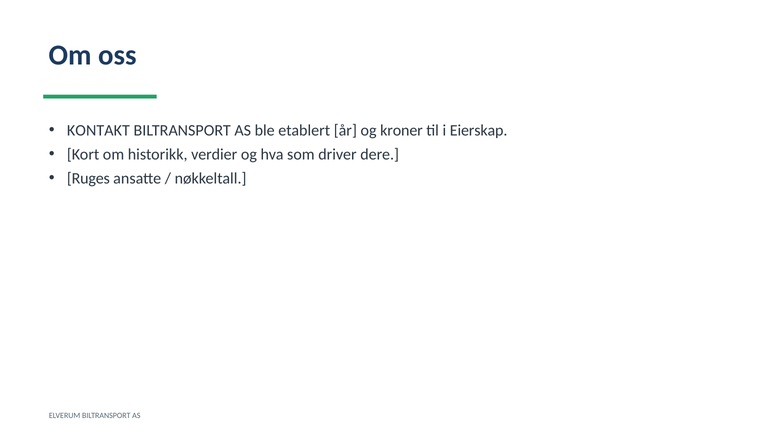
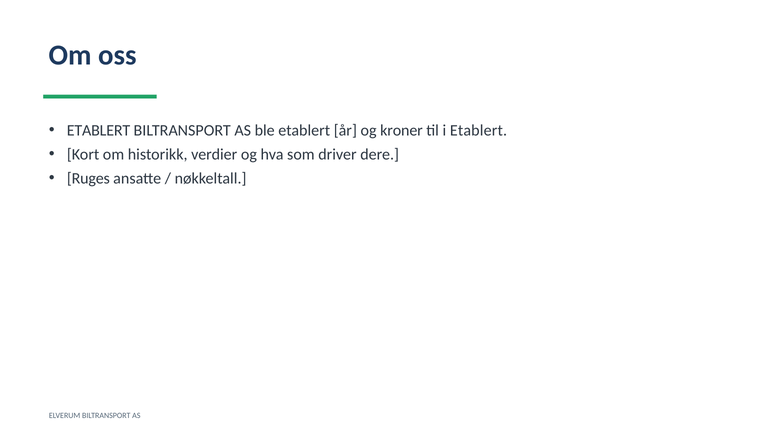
KONTAKT: KONTAKT -> ETABLERT (99, 130)
i Eierskap: Eierskap -> Etablert (478, 130)
